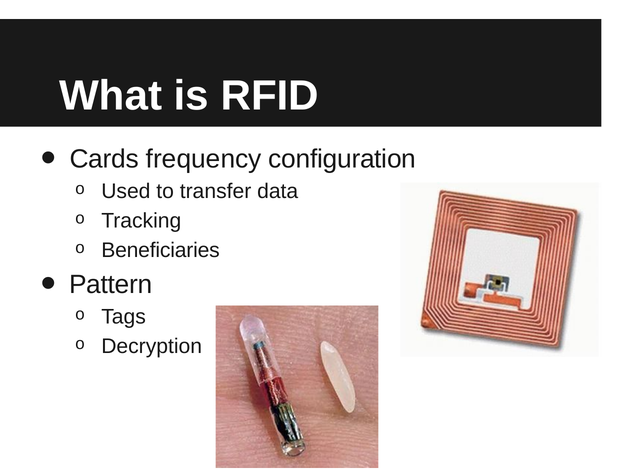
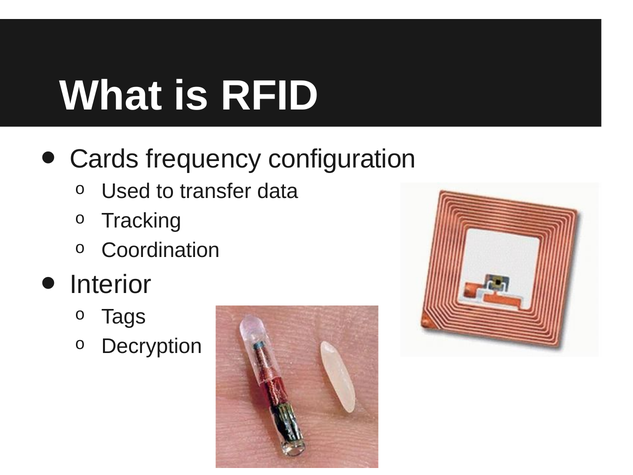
Beneficiaries: Beneficiaries -> Coordination (160, 250)
Pattern: Pattern -> Interior (111, 284)
